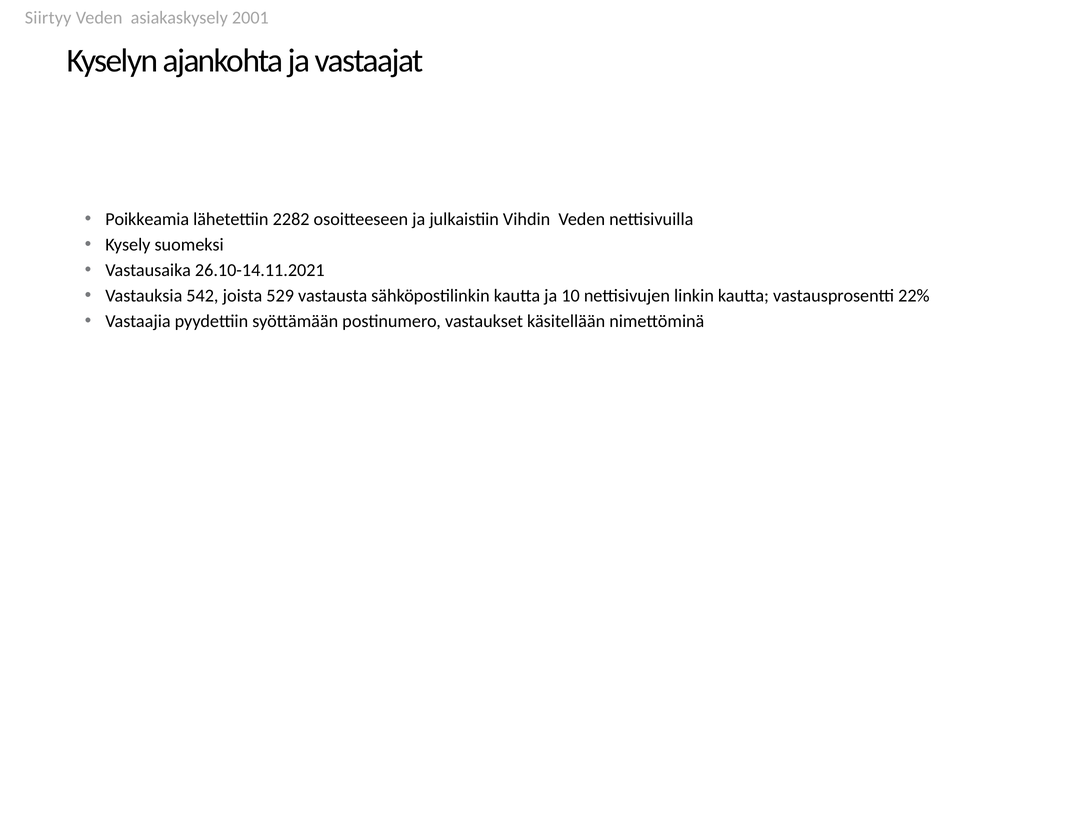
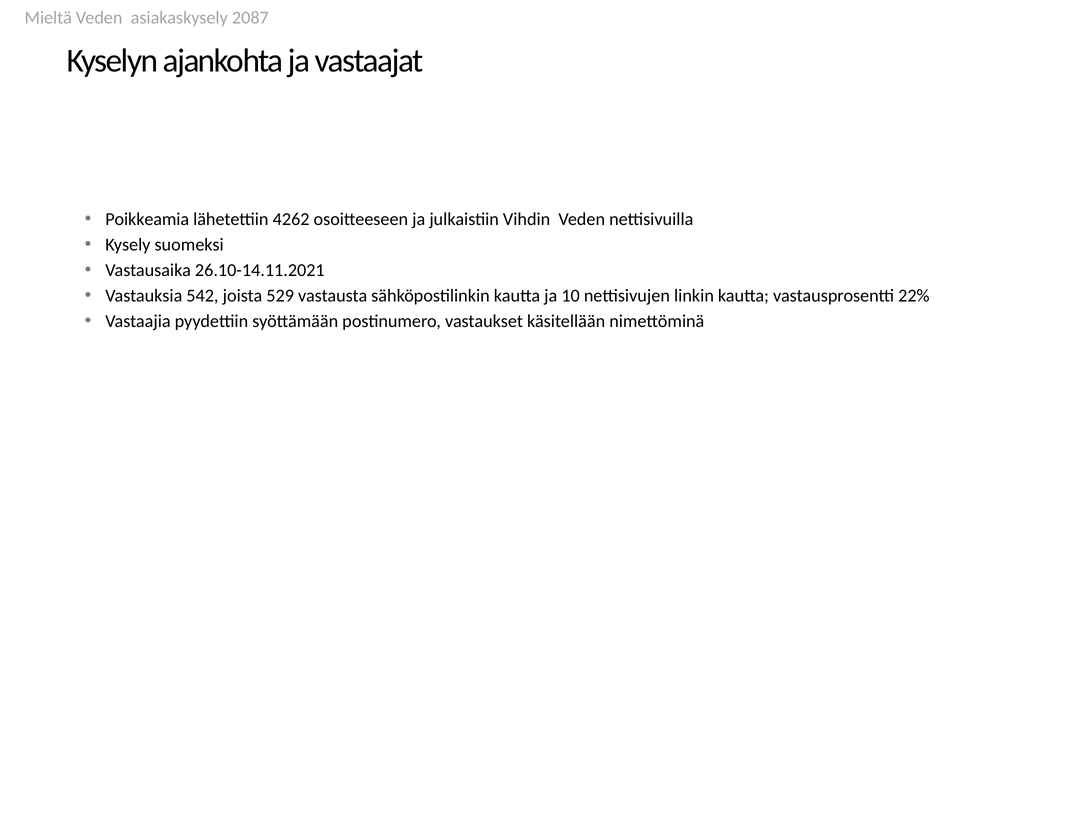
Siirtyy: Siirtyy -> Mieltä (48, 18)
2001: 2001 -> 2087 (250, 18)
2282: 2282 -> 4262 (291, 219)
